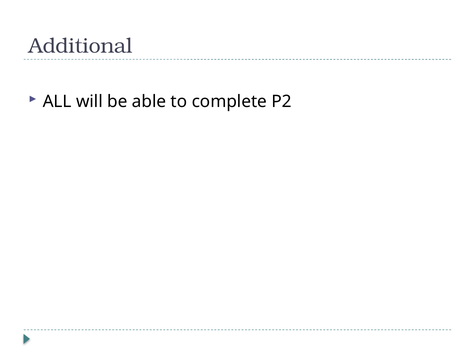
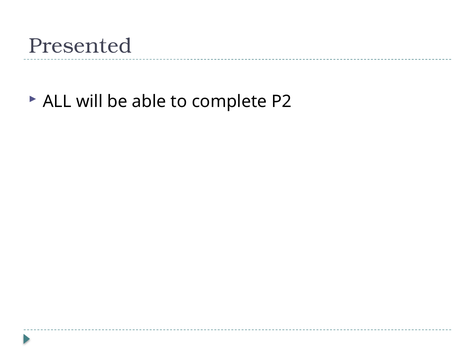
Additional: Additional -> Presented (80, 46)
